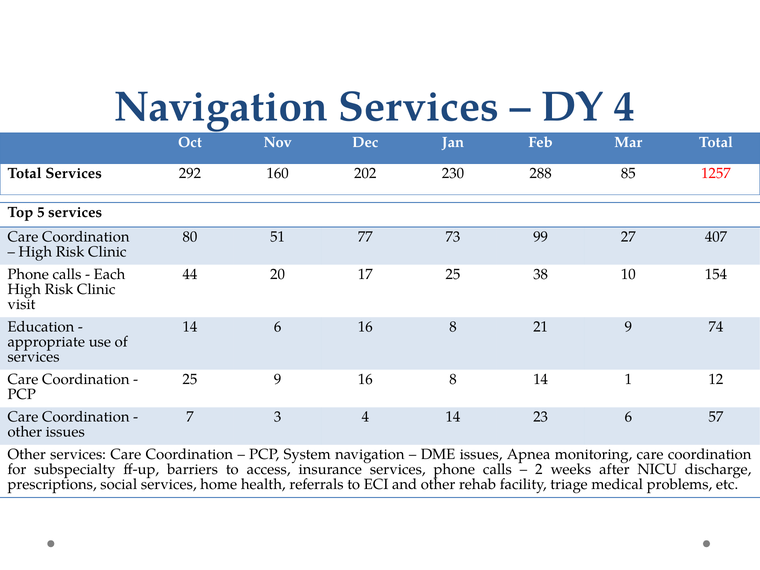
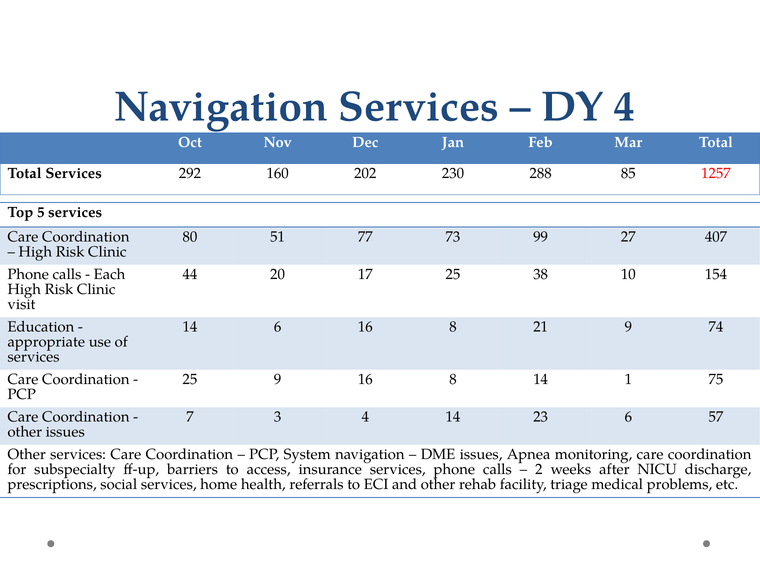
12: 12 -> 75 (716, 379)
